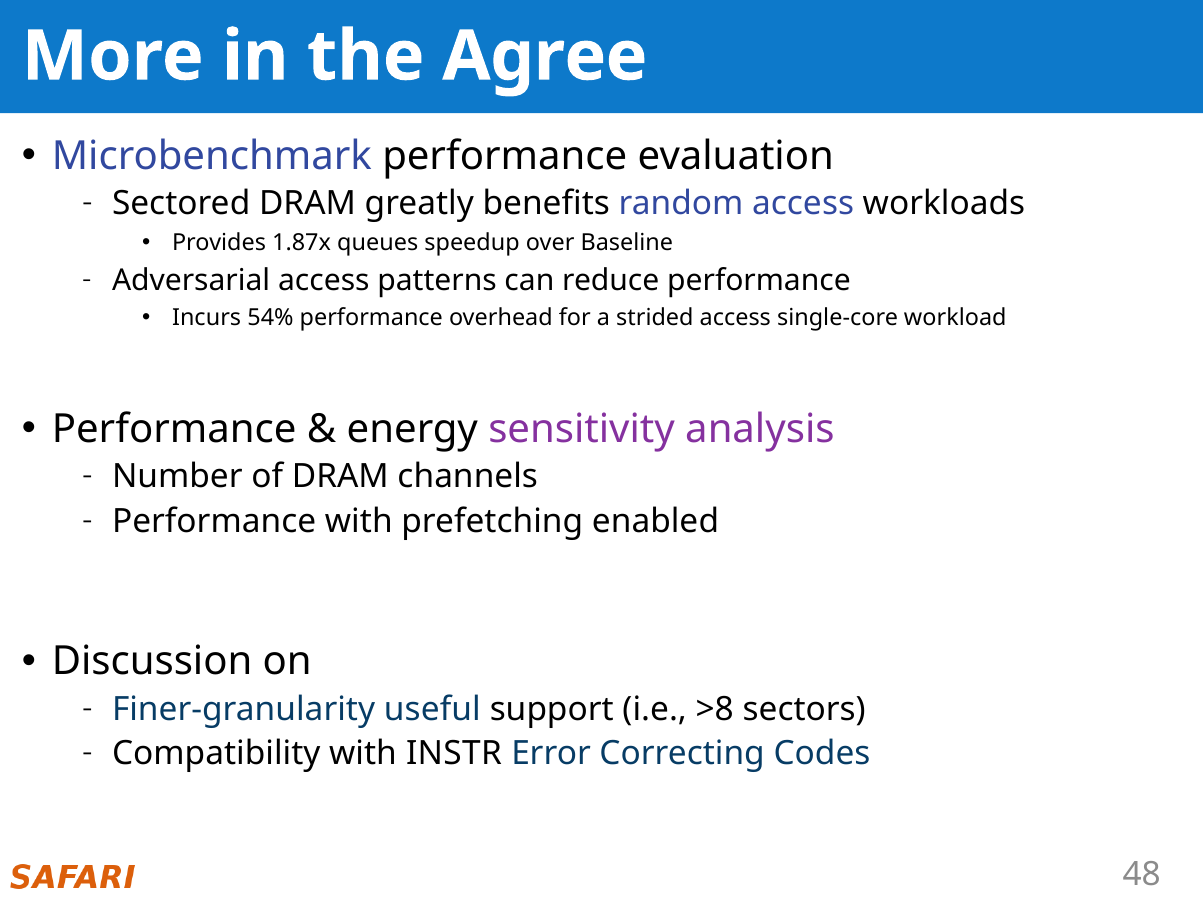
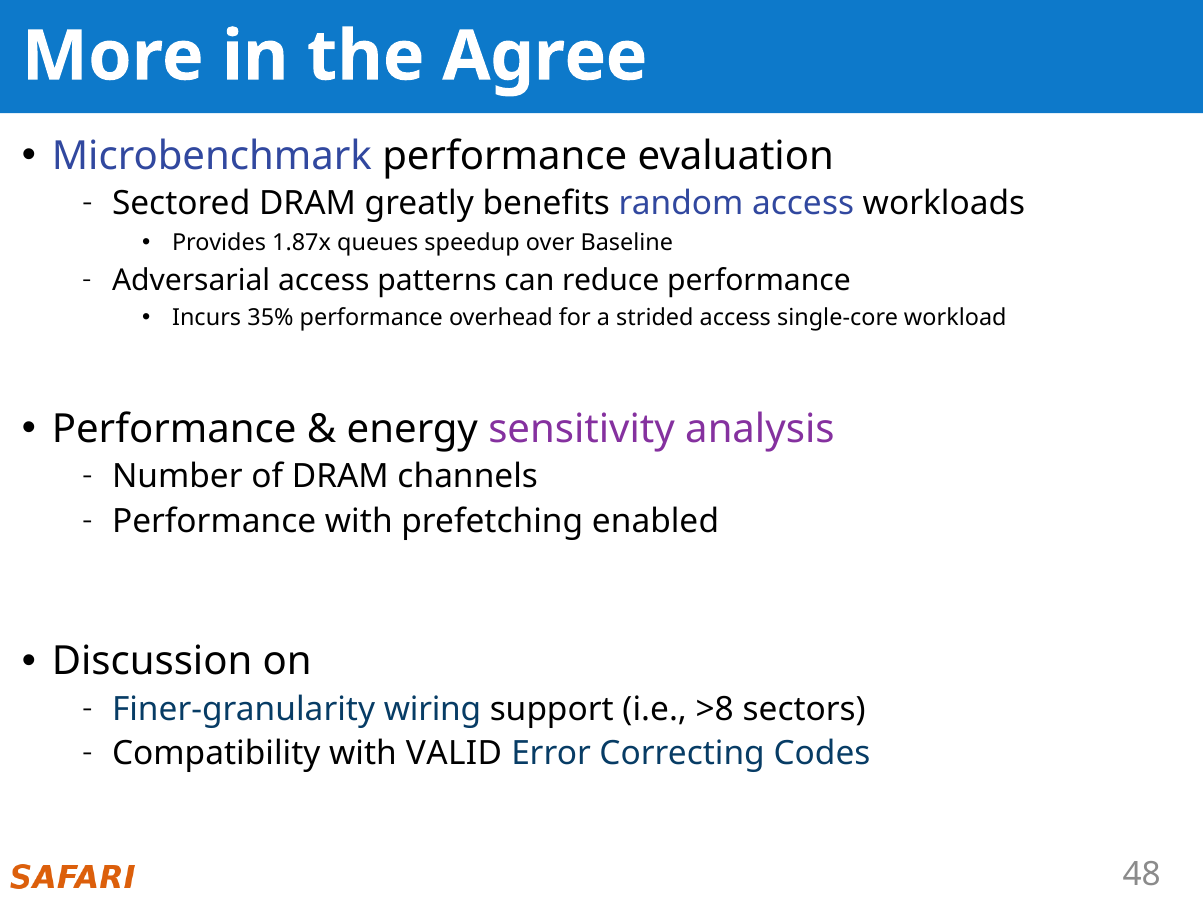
54%: 54% -> 35% (271, 318)
useful: useful -> wiring (433, 710)
INSTR: INSTR -> VALID (454, 754)
